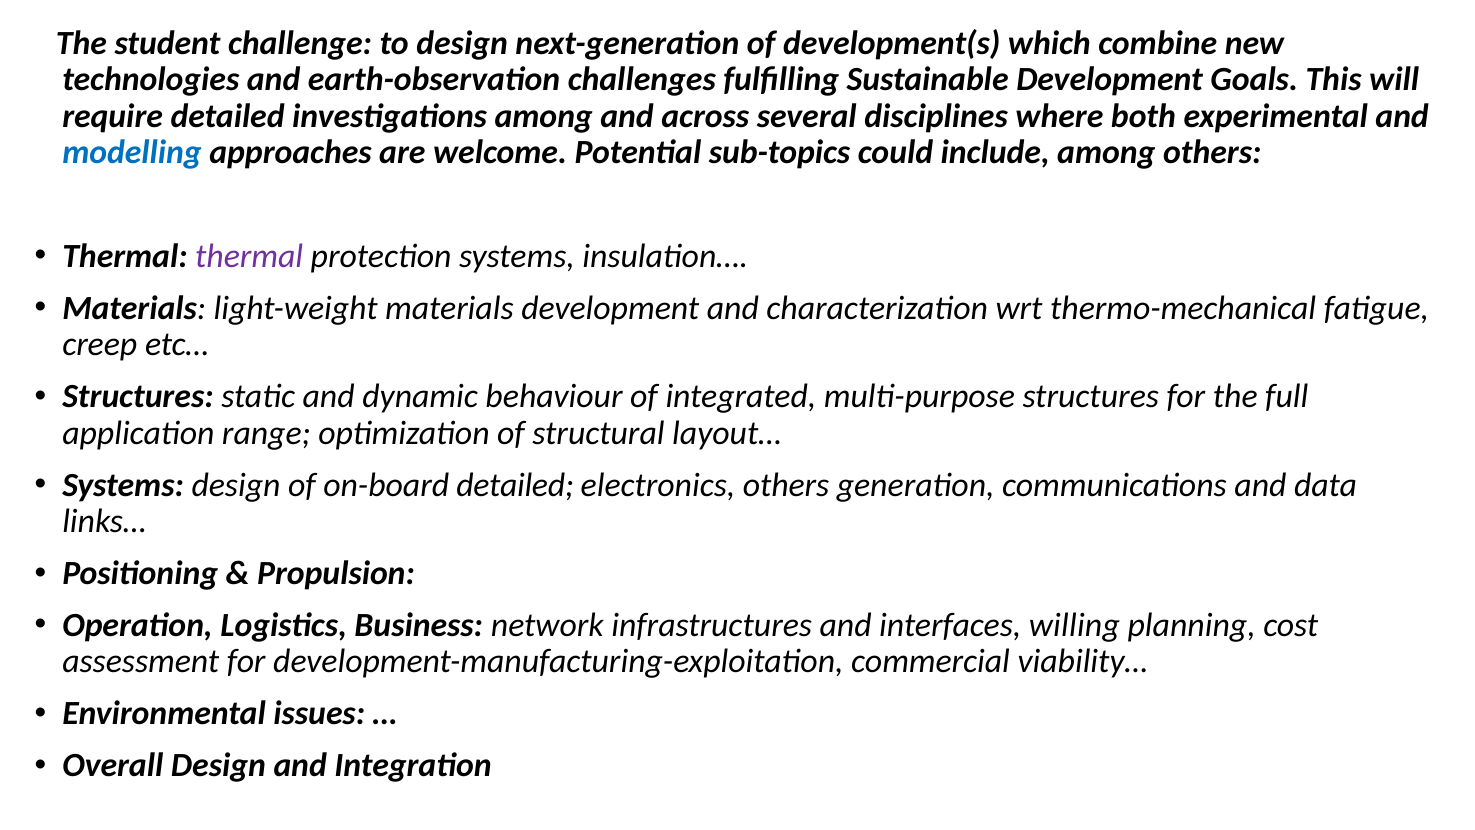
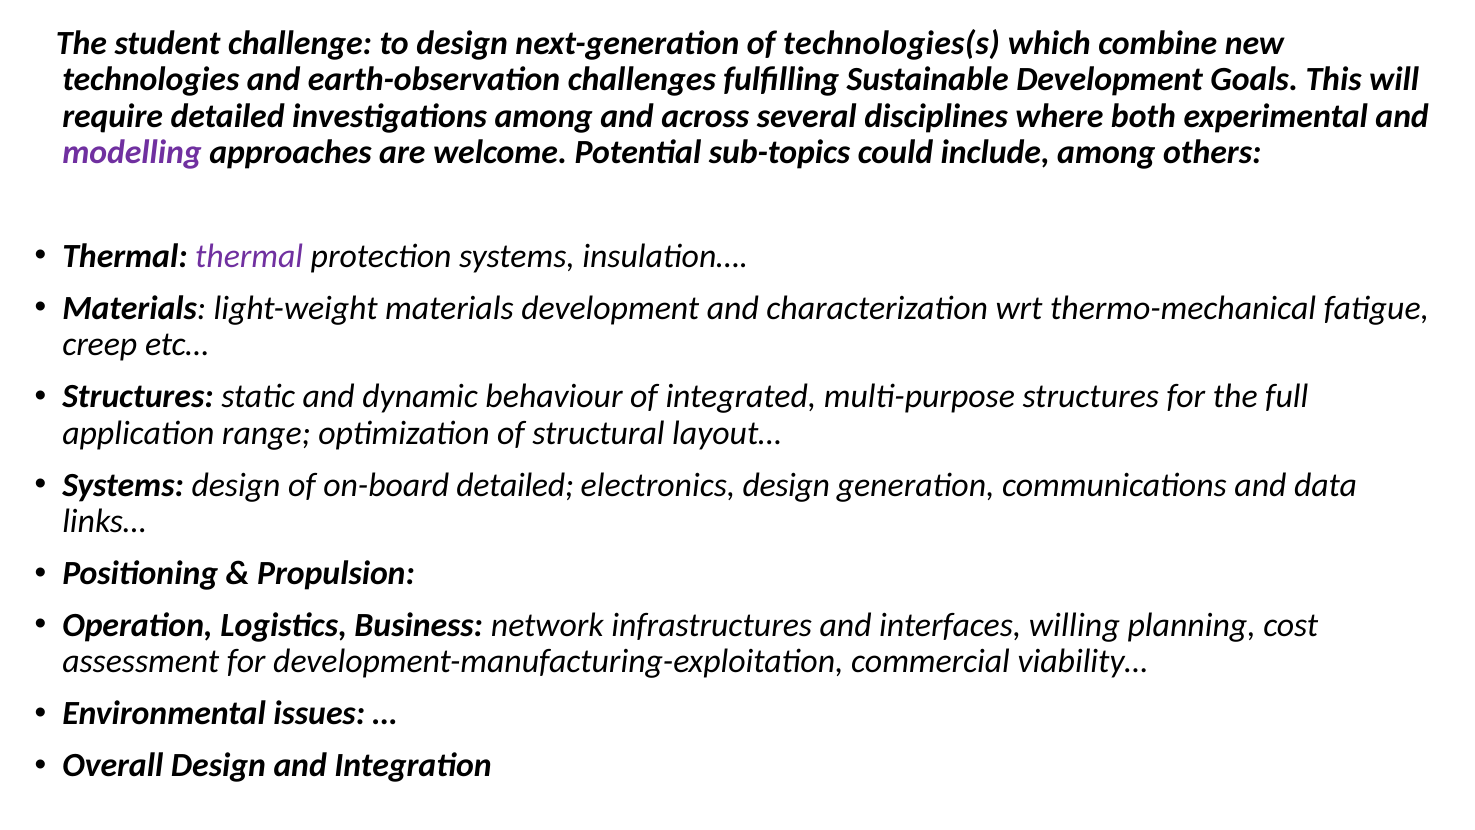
development(s: development(s -> technologies(s (892, 43)
modelling colour: blue -> purple (132, 153)
electronics others: others -> design (786, 485)
